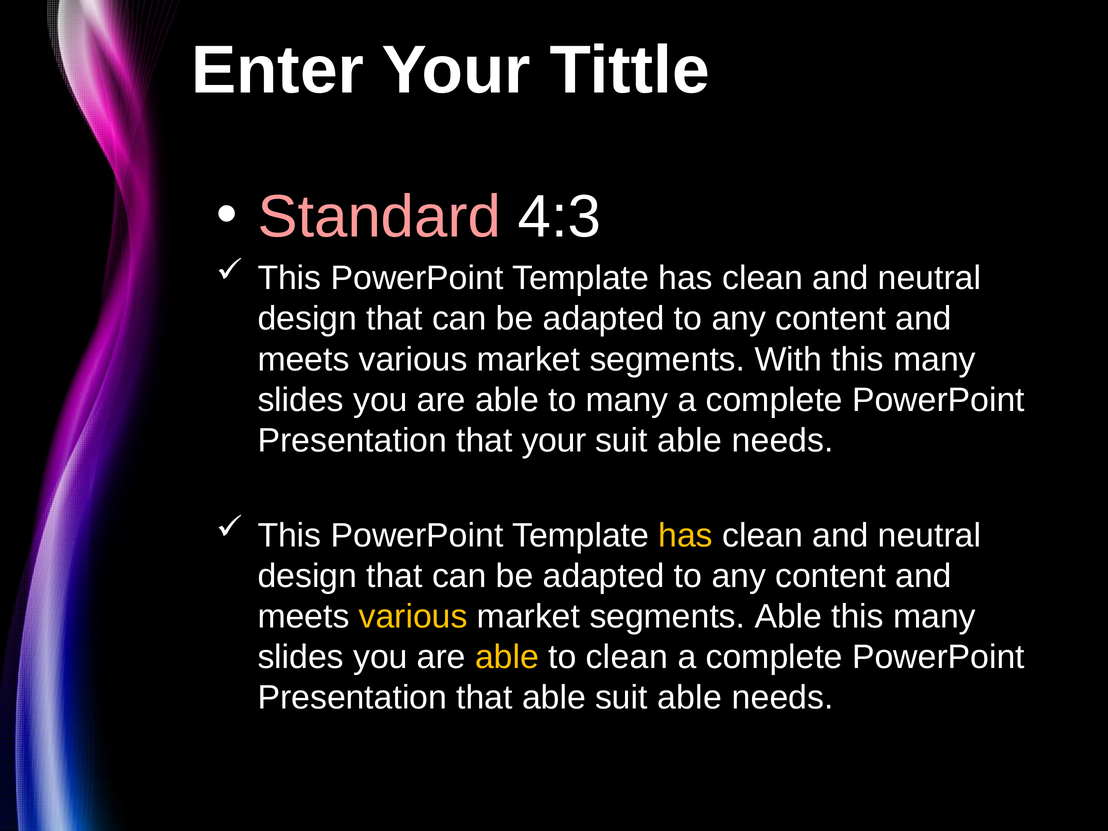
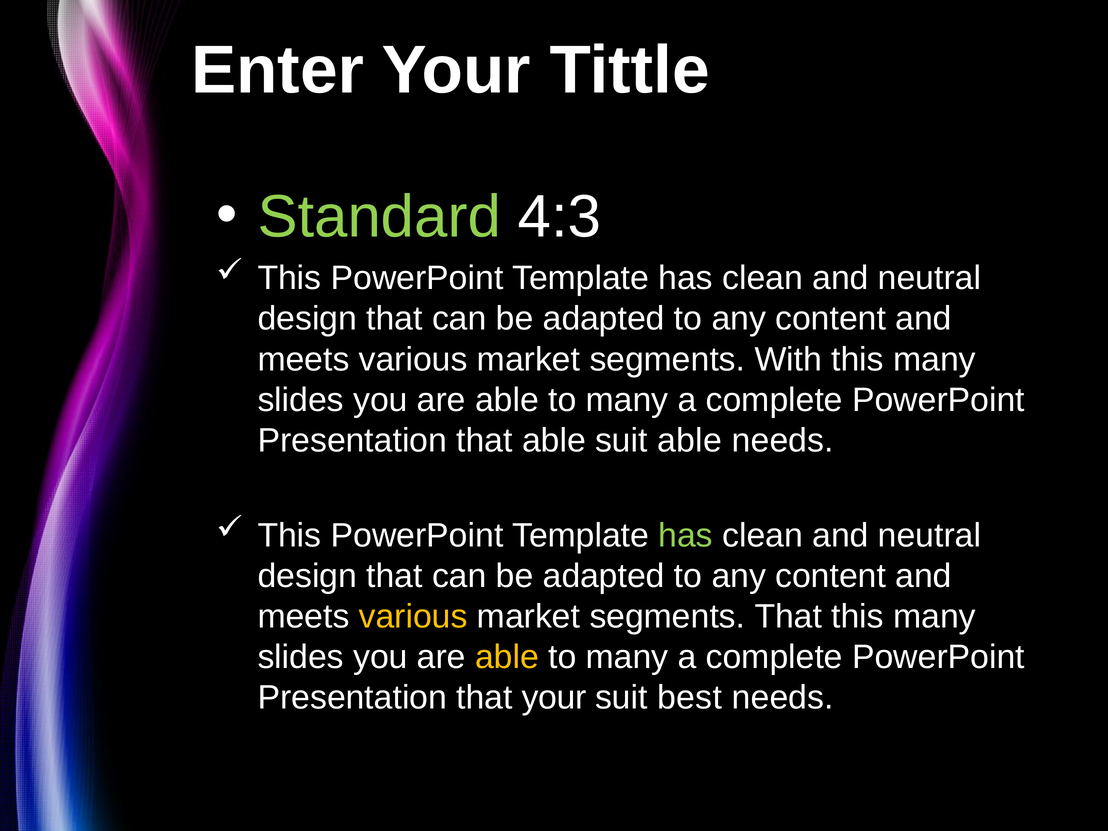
Standard colour: pink -> light green (379, 217)
that your: your -> able (554, 441)
has colour: yellow -> light green (686, 535)
segments Able: Able -> That (788, 617)
clean: clean -> many (627, 657)
that able: able -> your (554, 698)
able: able -> best (690, 698)
